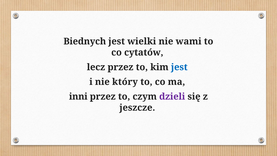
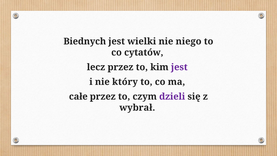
wami: wami -> niego (189, 41)
jest colour: blue -> purple (179, 67)
inni: inni -> całe (78, 96)
jeszcze: jeszcze -> wybrał (137, 108)
